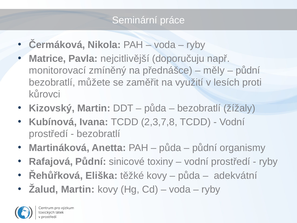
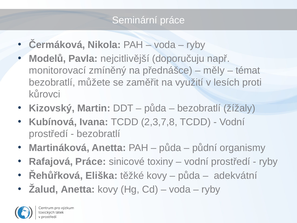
Matrice: Matrice -> Modelů (47, 59)
půdní: půdní -> témat (248, 70)
Rafajová Půdní: Půdní -> Práce (91, 161)
Žalud Martin: Martin -> Anetta (78, 189)
